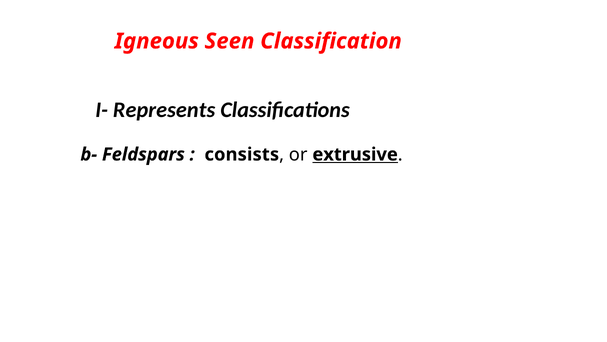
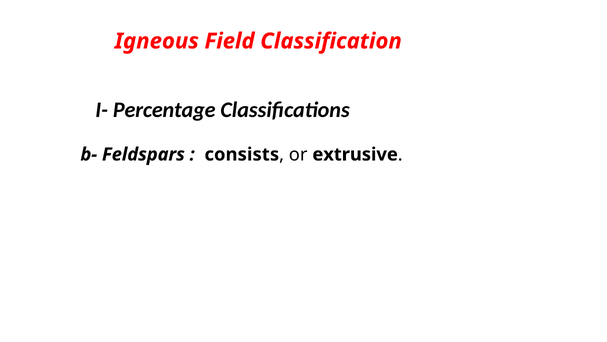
Seen: Seen -> Field (230, 41)
Represents: Represents -> Percentage (164, 110)
extrusive underline: present -> none (355, 154)
